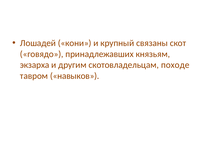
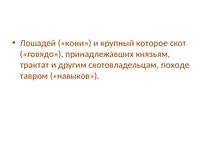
связаны: связаны -> которое (152, 43)
экзарха: экзарха -> трактат (35, 65)
